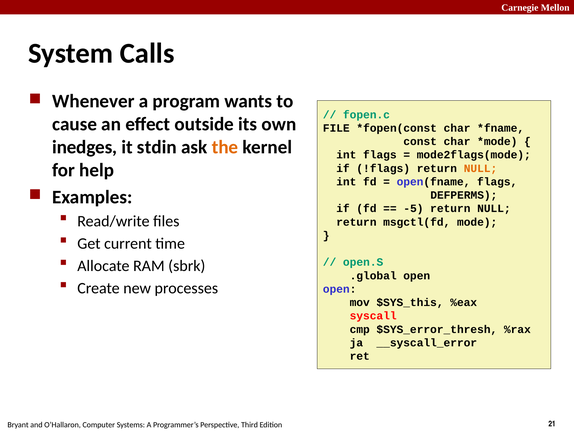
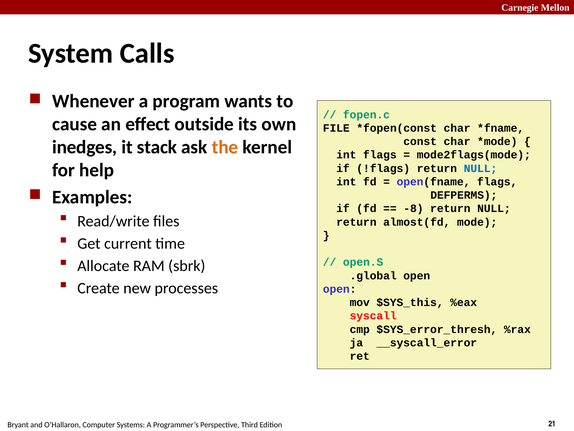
stdin: stdin -> stack (157, 147)
NULL colour: orange -> blue (481, 168)
-5: -5 -> -8 (413, 208)
msgctl(fd: msgctl(fd -> almost(fd (417, 222)
